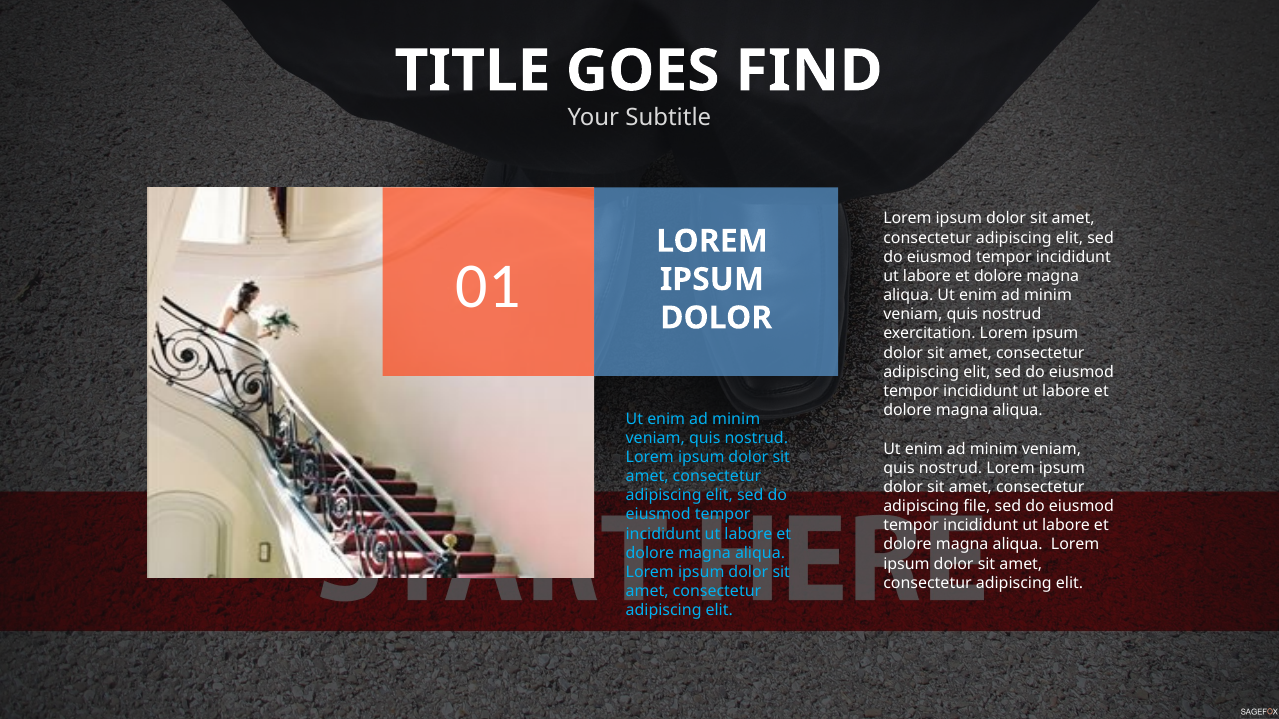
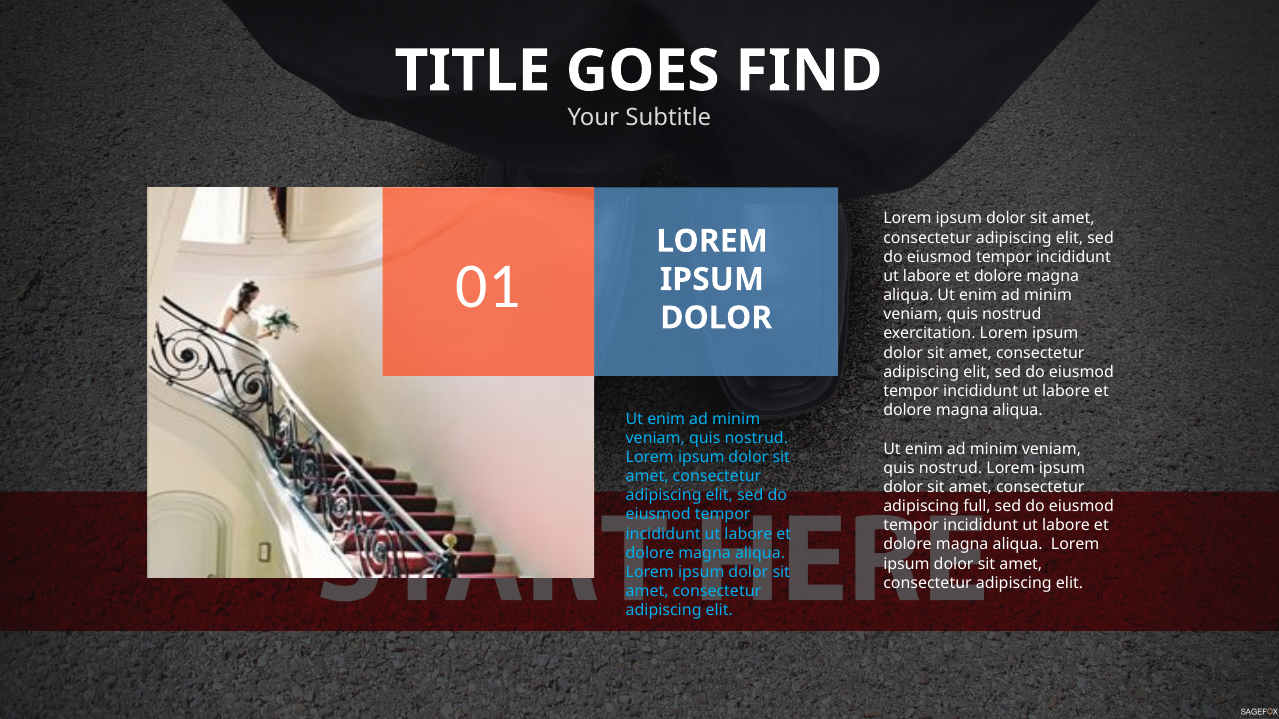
file: file -> full (977, 507)
